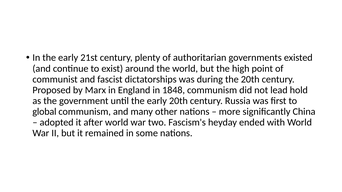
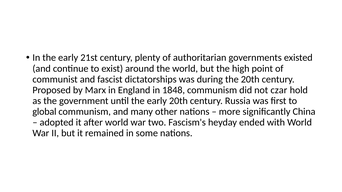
lead: lead -> czar (279, 90)
